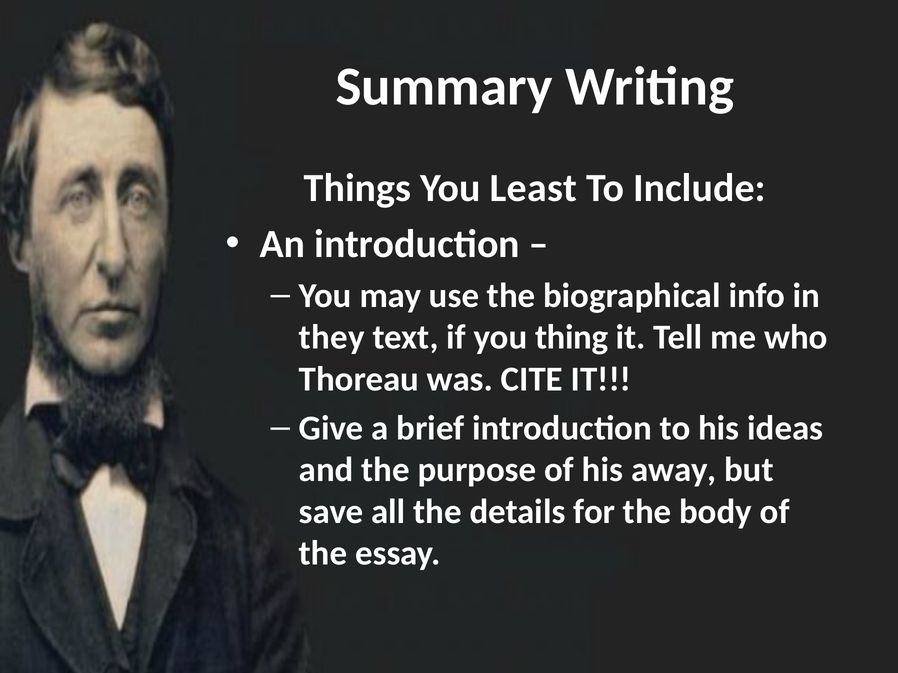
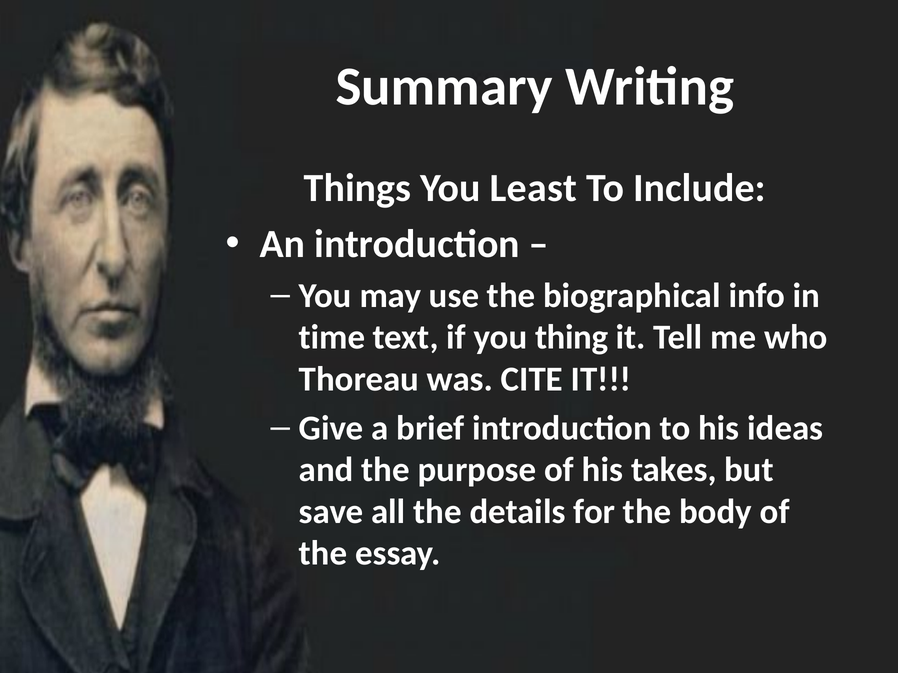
they: they -> time (332, 338)
away: away -> takes (674, 470)
